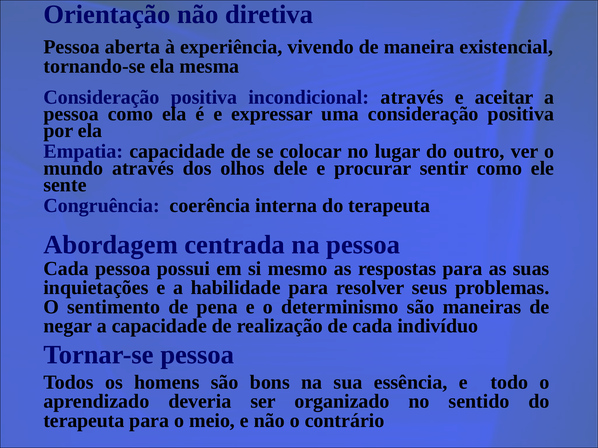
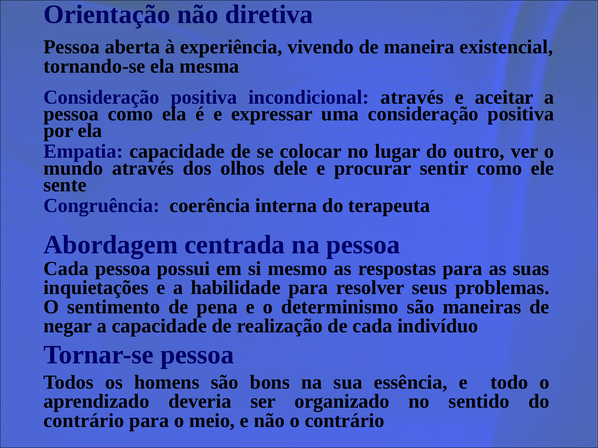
terapeuta: terapeuta -> contrário (84, 421)
